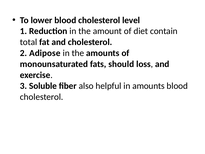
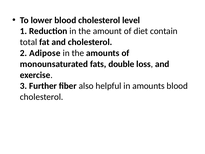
should: should -> double (121, 64)
Soluble: Soluble -> Further (43, 86)
